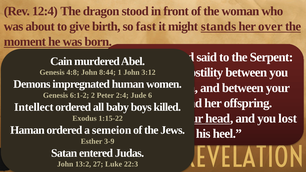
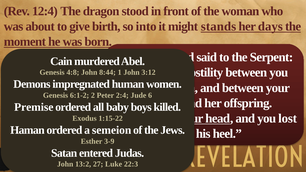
fast: fast -> into (146, 26)
over: over -> days (270, 26)
Intellect: Intellect -> Premise (34, 107)
